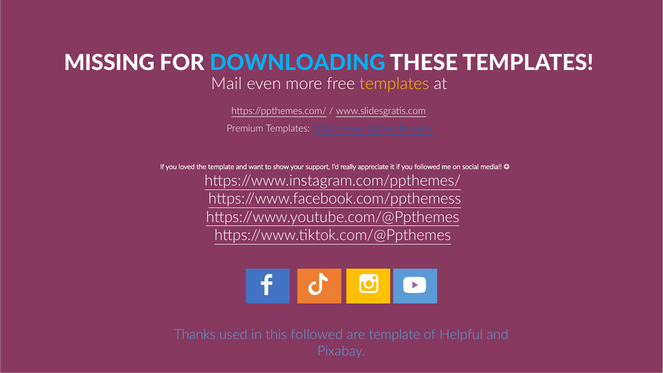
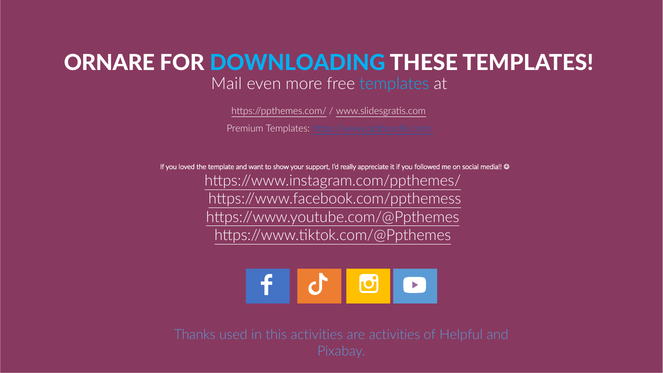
MISSING: MISSING -> ORNARE (109, 63)
templates colour: yellow -> light blue (394, 84)
this followed: followed -> activities (317, 335)
are template: template -> activities (395, 335)
